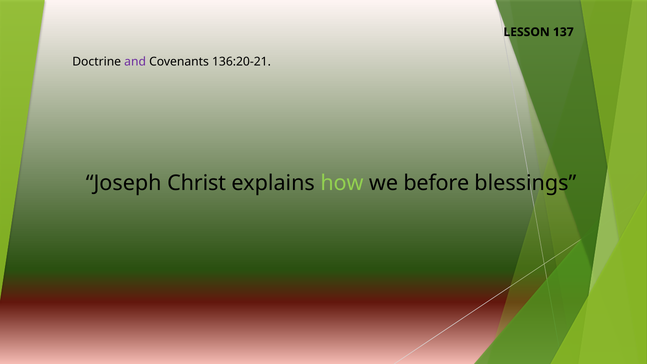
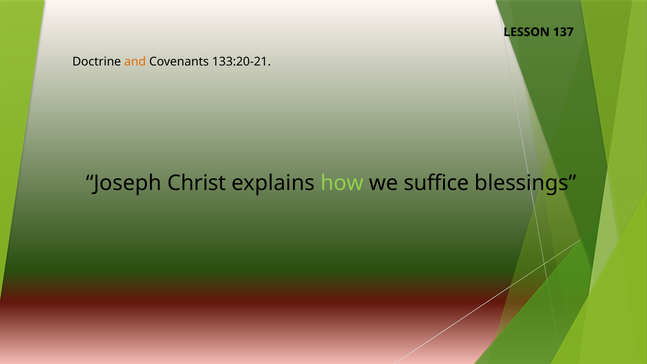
and colour: purple -> orange (135, 62)
136:20-21: 136:20-21 -> 133:20-21 (241, 62)
before: before -> suffice (436, 183)
